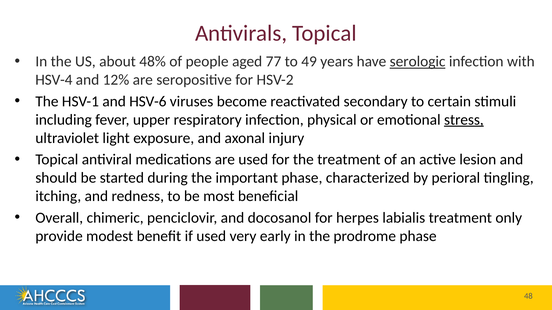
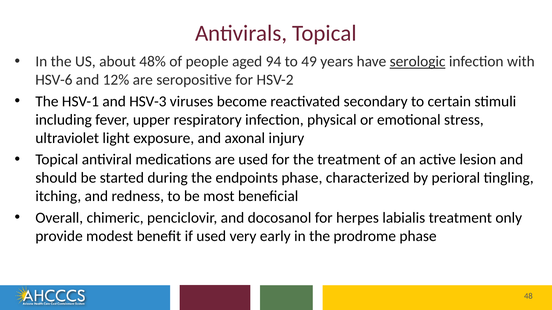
77: 77 -> 94 (273, 62)
HSV-4: HSV-4 -> HSV-6 (54, 80)
HSV-6: HSV-6 -> HSV-3 (148, 101)
stress underline: present -> none (464, 120)
important: important -> endpoints (247, 178)
